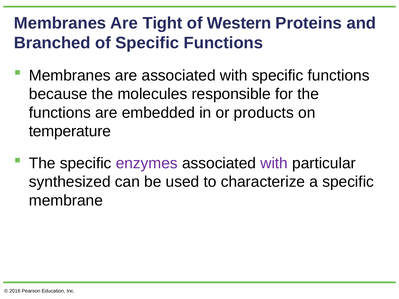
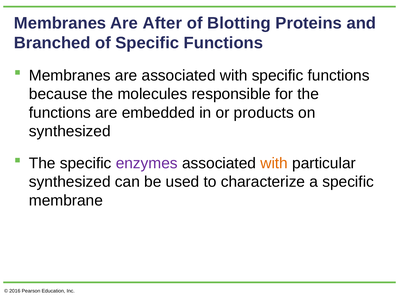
Tight: Tight -> After (162, 23)
Western: Western -> Blotting (239, 23)
temperature: temperature -> synthesized (70, 131)
with colour: purple -> orange (274, 163)
